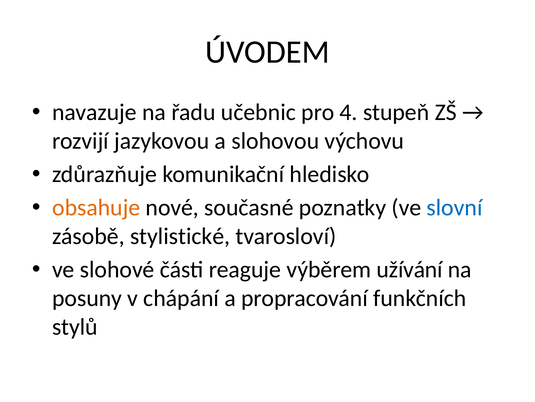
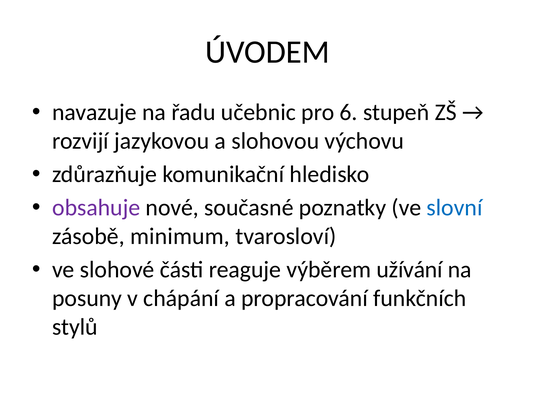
4: 4 -> 6 (349, 112)
obsahuje colour: orange -> purple (96, 207)
stylistické: stylistické -> minimum (180, 236)
